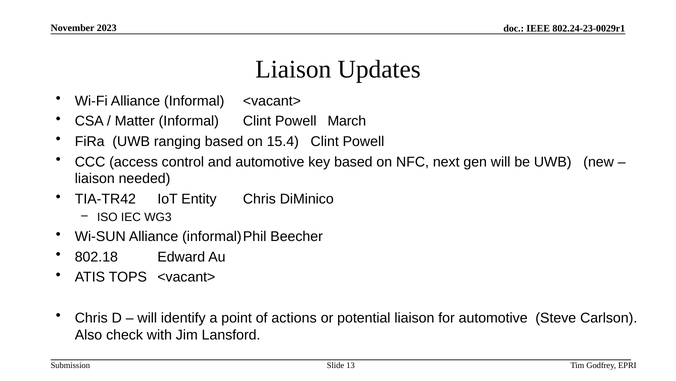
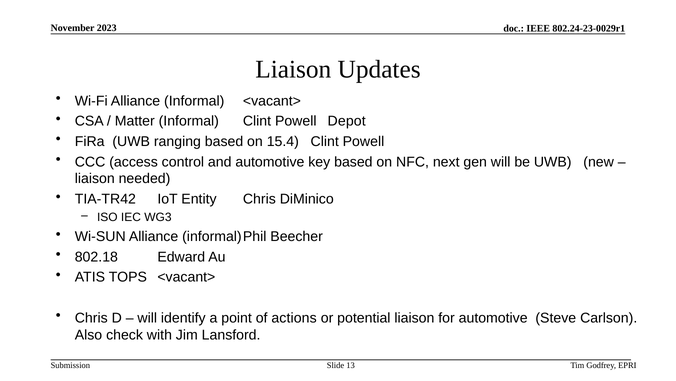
March: March -> Depot (347, 121)
